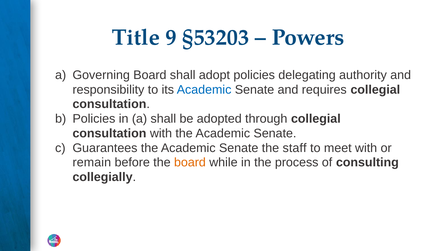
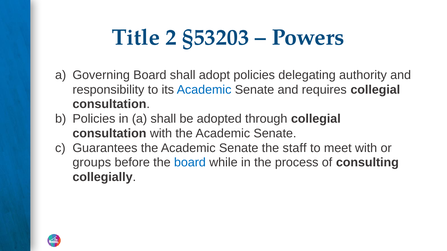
9: 9 -> 2 (171, 38)
remain: remain -> groups (92, 163)
board colour: orange -> blue (190, 163)
